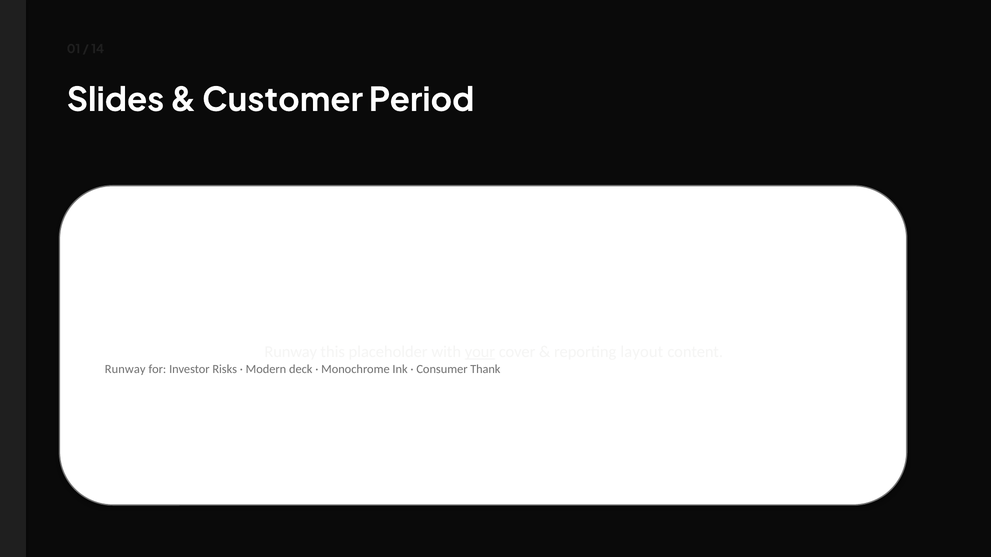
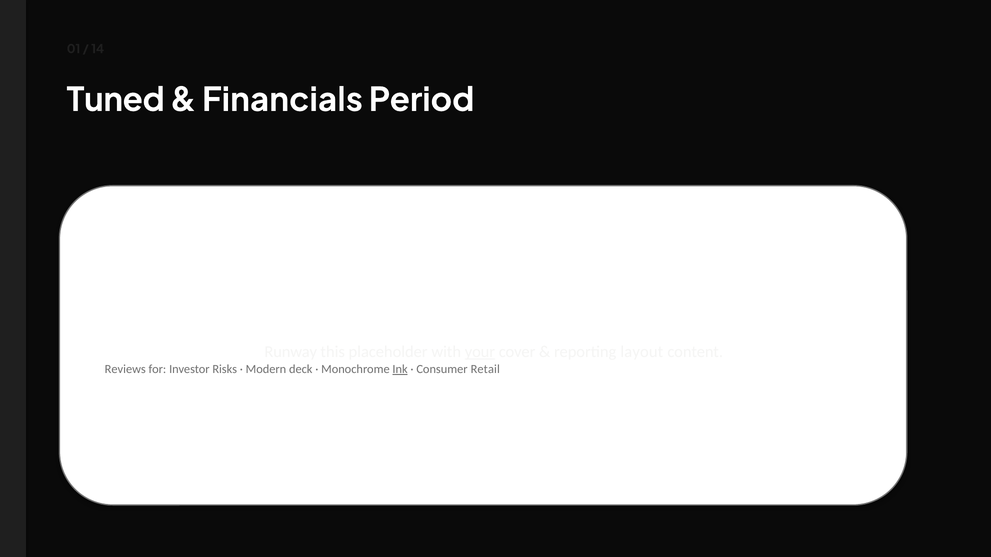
Slides: Slides -> Tuned (116, 100)
Customer: Customer -> Financials (282, 100)
Runway: Runway -> Reviews (125, 369)
Ink underline: none -> present (400, 369)
Thank: Thank -> Retail (485, 369)
